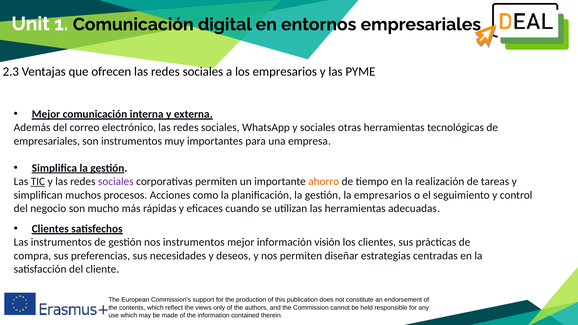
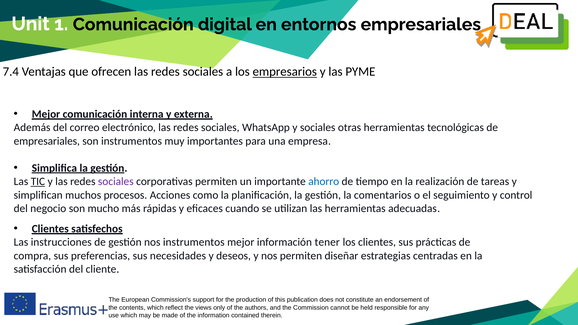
2.3: 2.3 -> 7.4 (11, 72)
empresarios underline: none -> present (285, 72)
ahorro colour: orange -> blue (324, 182)
la empresarios: empresarios -> comentarios (383, 195)
Las instrumentos: instrumentos -> instrucciones (61, 242)
visión: visión -> tener (327, 242)
